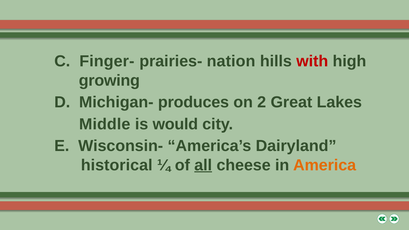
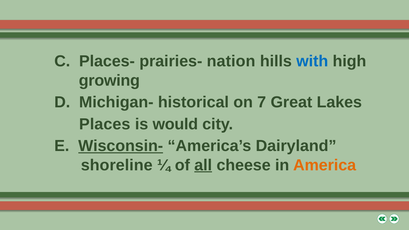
Finger-: Finger- -> Places- (107, 61)
with colour: red -> blue (312, 61)
produces: produces -> historical (193, 102)
2: 2 -> 7 (262, 102)
Middle: Middle -> Places (105, 124)
Wisconsin- underline: none -> present (121, 146)
historical: historical -> shoreline (117, 165)
